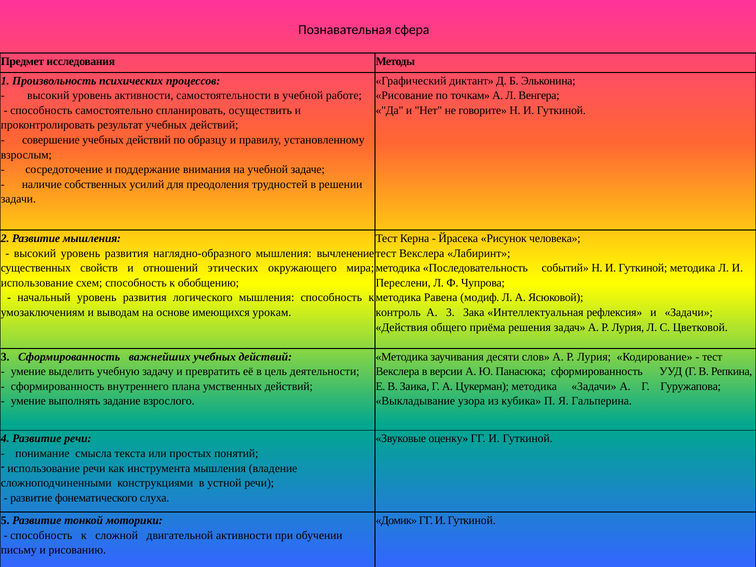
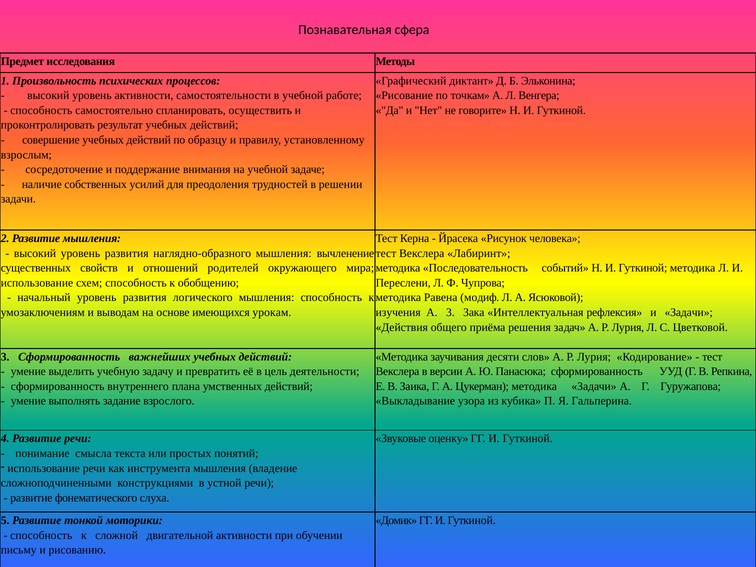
этических: этических -> родителей (233, 268)
контроль: контроль -> изучения (398, 312)
